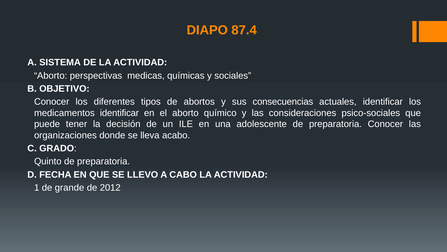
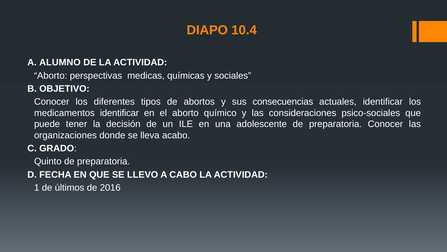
87.4: 87.4 -> 10.4 (244, 30)
SISTEMA: SISTEMA -> ALUMNO (60, 62)
grande: grande -> últimos (70, 187)
2012: 2012 -> 2016 (110, 187)
